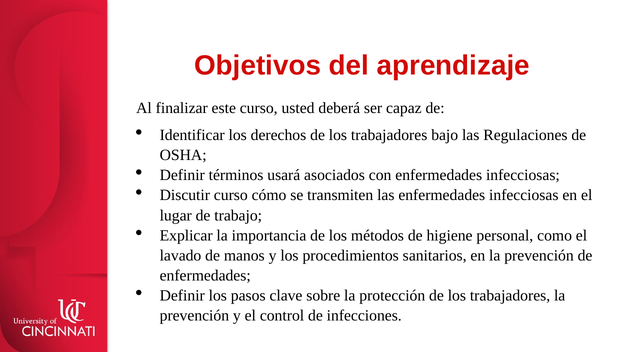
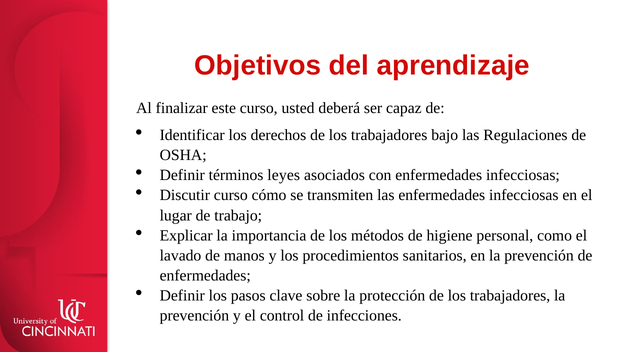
usará: usará -> leyes (284, 175)
